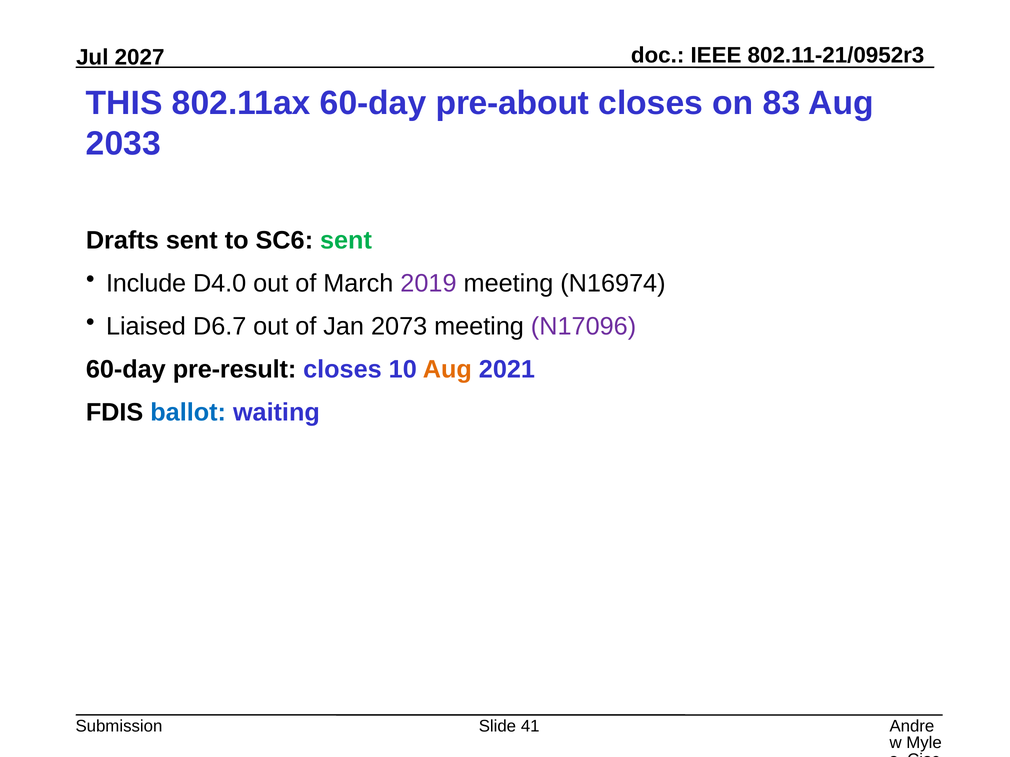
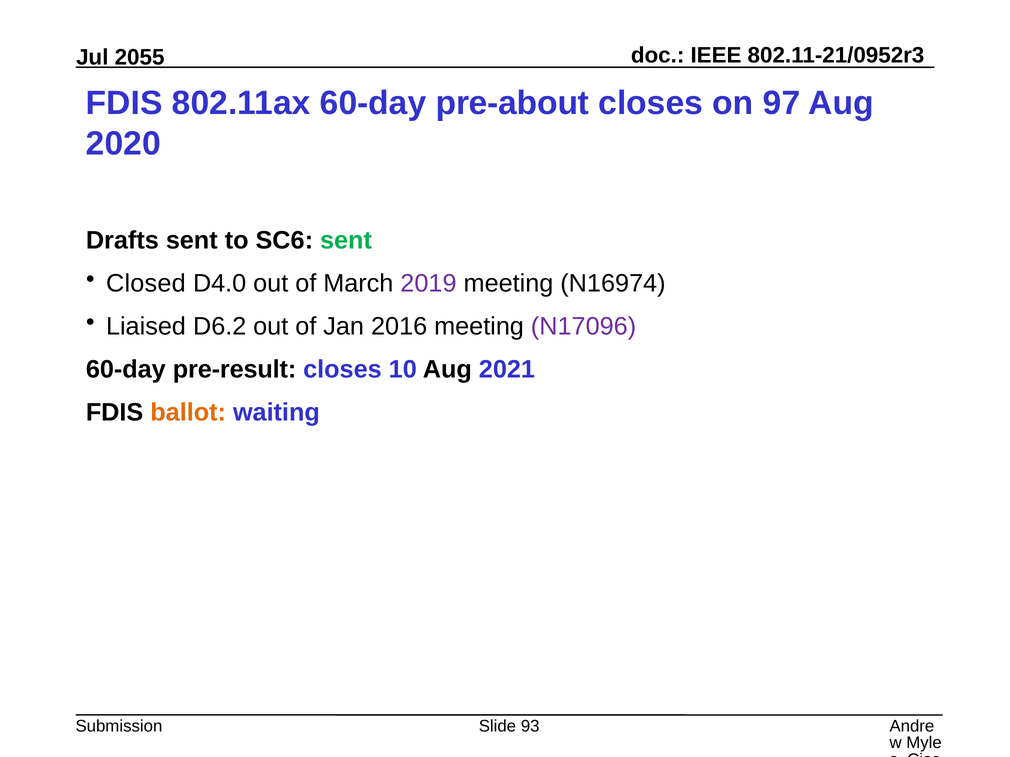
2027: 2027 -> 2055 (140, 57)
THIS: THIS -> FDIS (124, 103)
83: 83 -> 97 (782, 103)
2033: 2033 -> 2020 (123, 144)
Include: Include -> Closed (146, 284)
D6.7: D6.7 -> D6.2 (220, 327)
2073: 2073 -> 2016 (399, 327)
Aug colour: orange -> black (447, 370)
ballot colour: blue -> orange (188, 413)
41: 41 -> 93 (530, 726)
